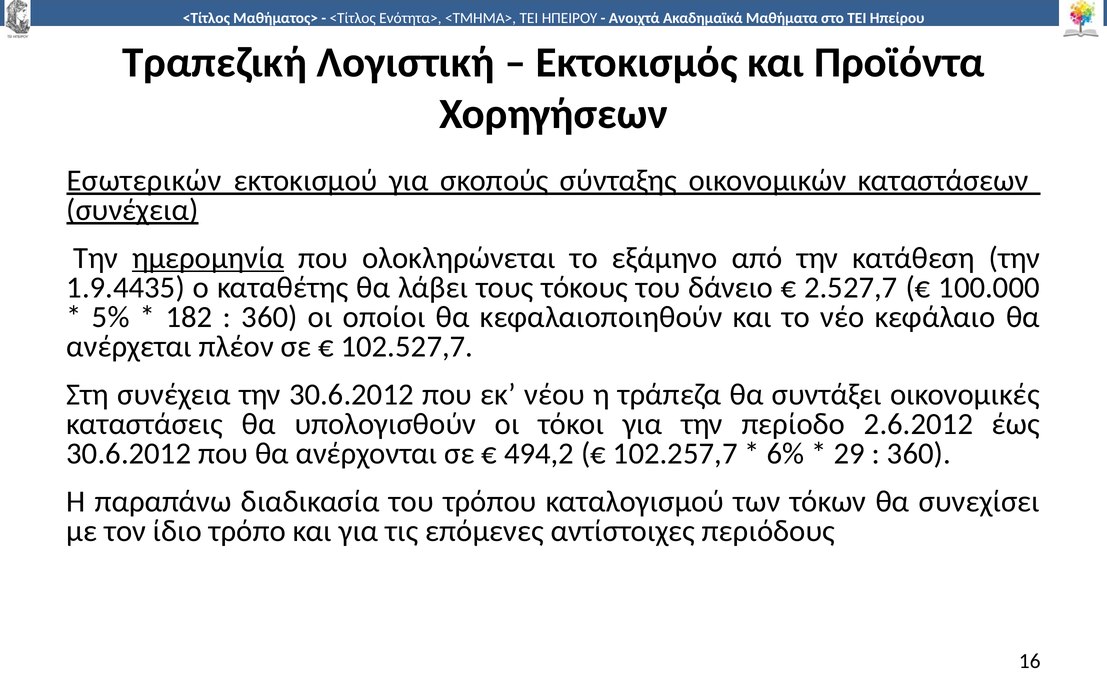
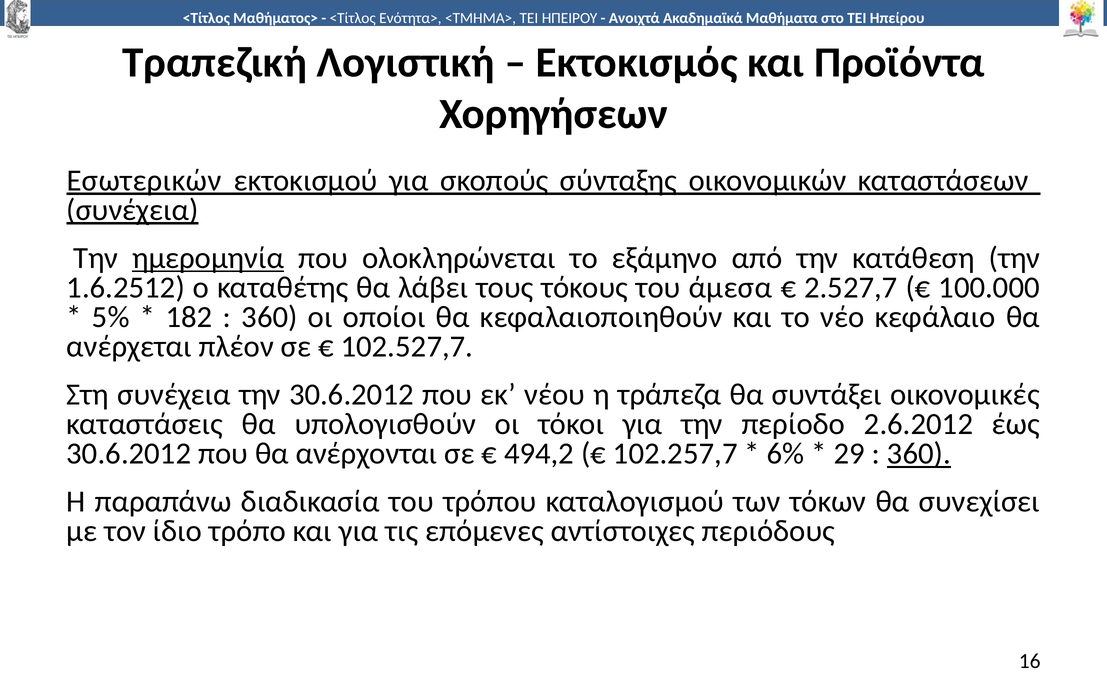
1.9.4435: 1.9.4435 -> 1.6.2512 (126, 288)
δάνειο: δάνειο -> άμεσα (730, 288)
360 underline: none -> present (919, 454)
